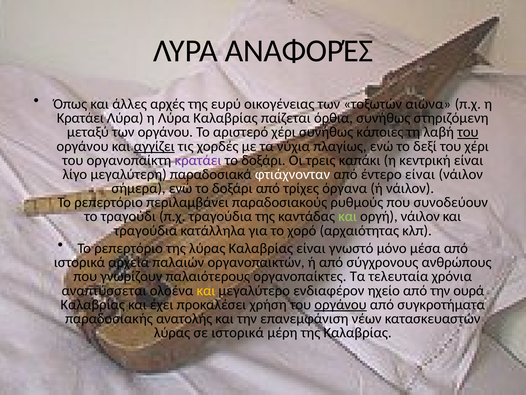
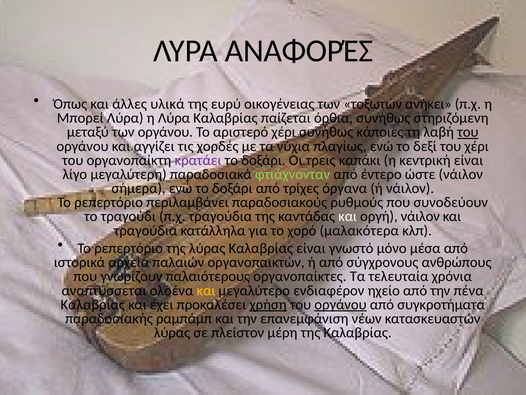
αρχές: αρχές -> υλικά (167, 104)
αιώνα: αιώνα -> ανήκει (428, 104)
Κρατάει: Κρατάει -> Μπορεί (80, 118)
αγγίζει underline: present -> none (154, 146)
φτιάχνονταν colour: white -> light green (293, 174)
έντερο είναι: είναι -> ώστε (420, 174)
και colour: light green -> white (348, 216)
αρχαιότητας: αρχαιότητας -> μαλακότερα (359, 230)
ουρά: ουρά -> πένα (469, 290)
χρήση underline: none -> present (268, 304)
ανατολής: ανατολής -> ραμπάμπ (184, 318)
σε ιστορικά: ιστορικά -> πλείστον (238, 332)
